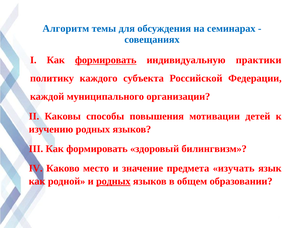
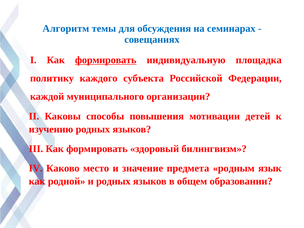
практики: практики -> площадка (259, 60)
изучать: изучать -> родным (234, 168)
родных underline: present -> none (113, 181)
